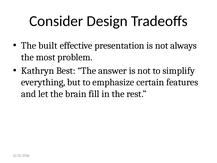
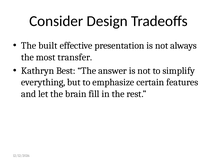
problem: problem -> transfer (75, 57)
